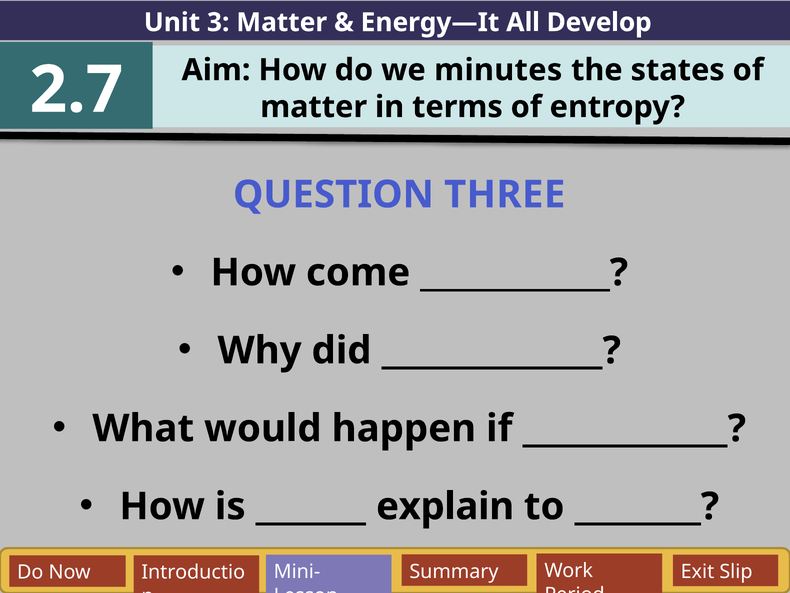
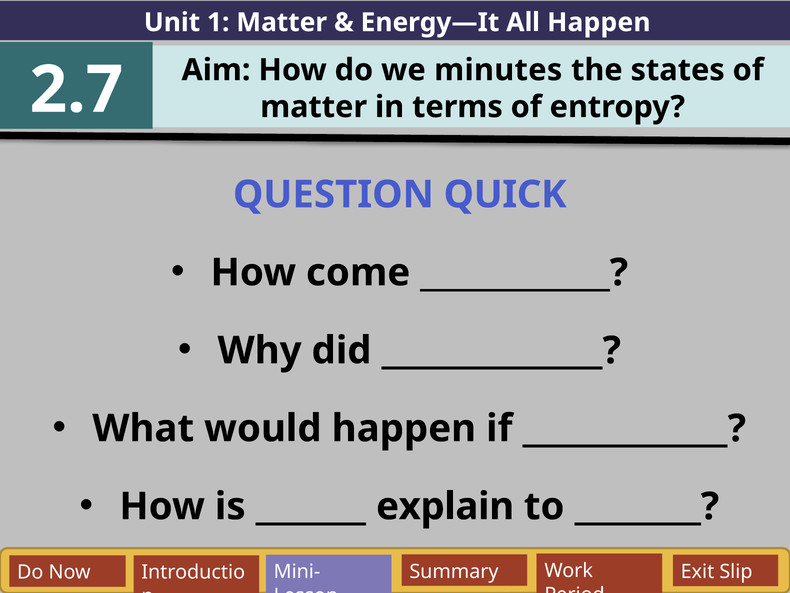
3: 3 -> 1 (218, 22)
All Develop: Develop -> Happen (599, 22)
THREE: THREE -> QUICK (505, 194)
